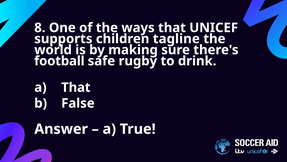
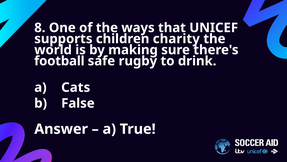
tagline: tagline -> charity (176, 39)
a That: That -> Cats (76, 87)
